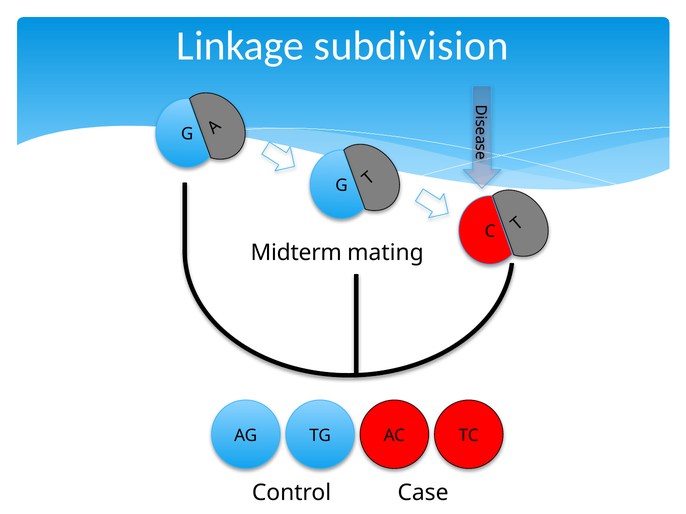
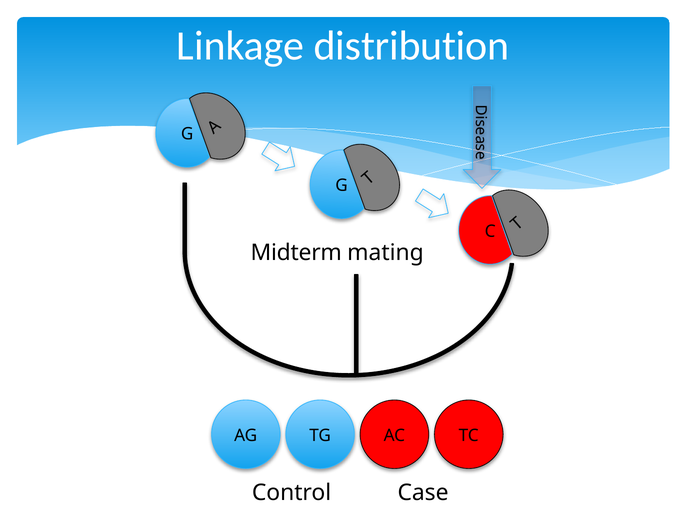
subdivision: subdivision -> distribution (411, 46)
